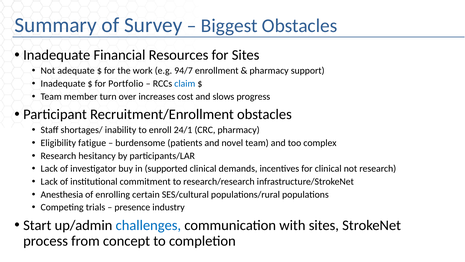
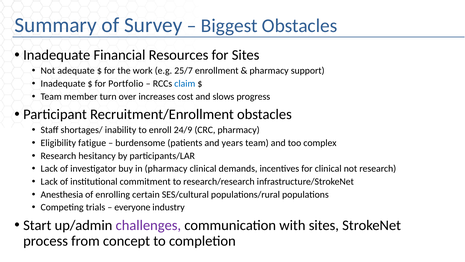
94/7: 94/7 -> 25/7 (184, 71)
24/1: 24/1 -> 24/9 (183, 130)
novel: novel -> years (232, 143)
in supported: supported -> pharmacy (166, 168)
presence: presence -> everyone (132, 207)
challenges colour: blue -> purple (148, 225)
